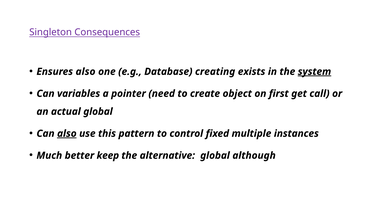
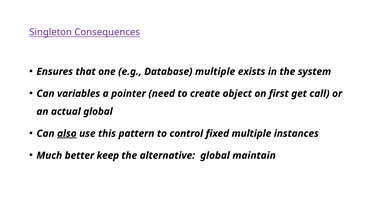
Ensures also: also -> that (86, 72)
Database creating: creating -> multiple (215, 72)
system underline: present -> none (314, 72)
although: although -> maintain (254, 156)
